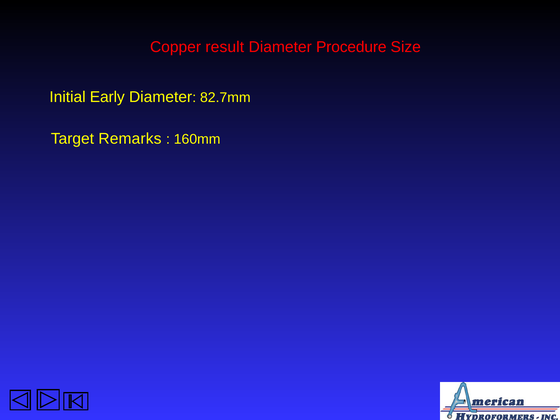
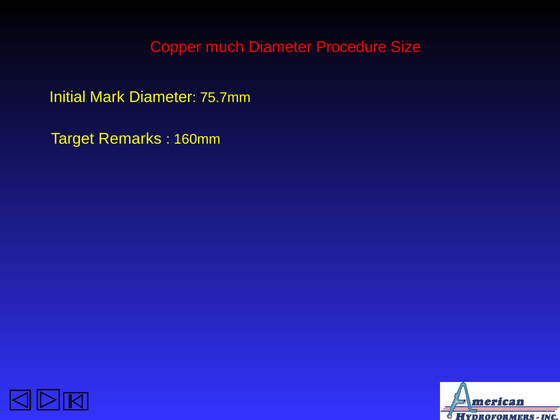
result: result -> much (225, 47)
Early: Early -> Mark (107, 97)
82.7mm: 82.7mm -> 75.7mm (225, 97)
